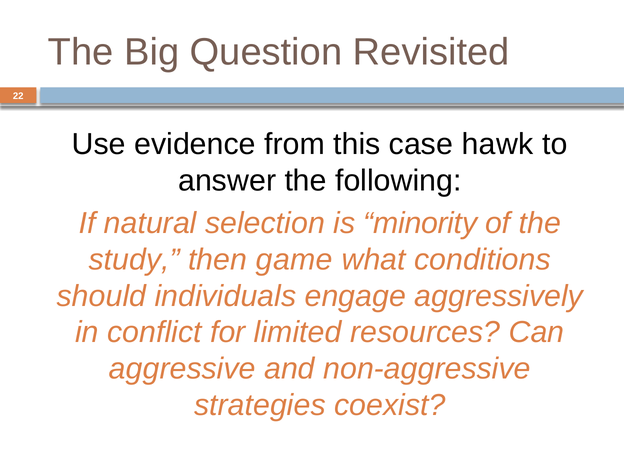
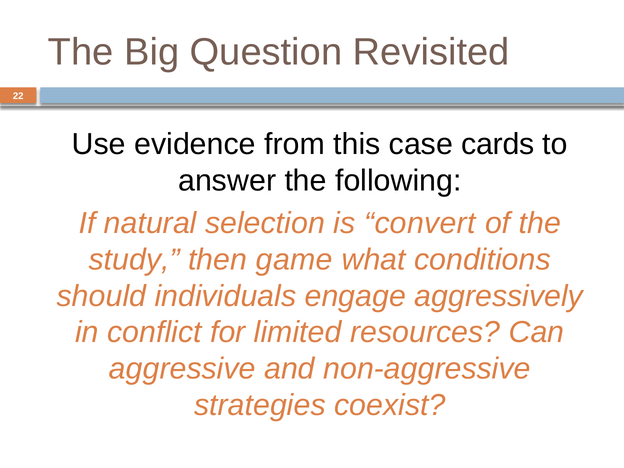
hawk: hawk -> cards (498, 144)
minority: minority -> convert (420, 223)
